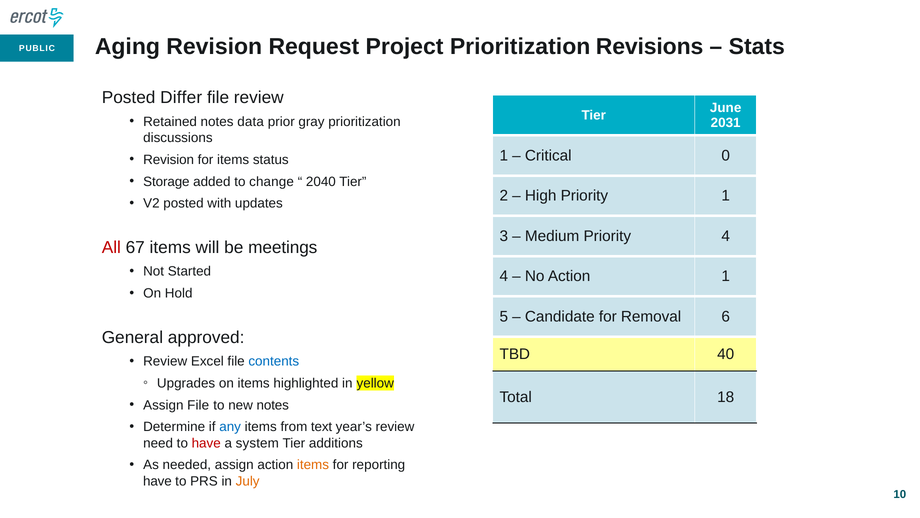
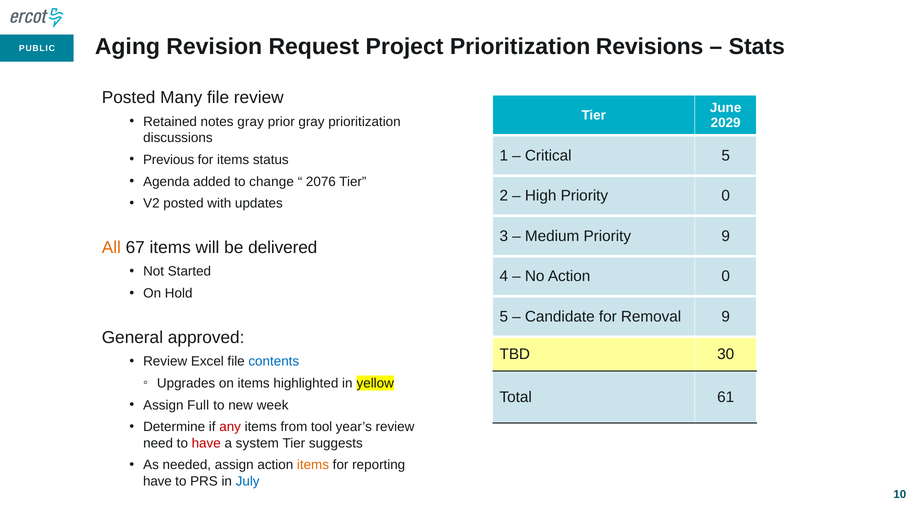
Differ: Differ -> Many (181, 98)
notes data: data -> gray (251, 122)
2031: 2031 -> 2029 (726, 123)
Critical 0: 0 -> 5 (726, 155)
Revision: Revision -> Previous (169, 160)
Storage: Storage -> Agenda (166, 181)
2040: 2040 -> 2076 (321, 181)
Priority 1: 1 -> 0 (726, 196)
Priority 4: 4 -> 9 (726, 236)
All colour: red -> orange (111, 247)
meetings: meetings -> delivered (283, 247)
Action 1: 1 -> 0 (726, 276)
Removal 6: 6 -> 9 (726, 316)
40: 40 -> 30 (726, 354)
18: 18 -> 61 (726, 397)
Assign File: File -> Full (198, 405)
new notes: notes -> week (273, 405)
any colour: blue -> red (230, 427)
text: text -> tool (322, 427)
additions: additions -> suggests (336, 443)
July colour: orange -> blue (248, 481)
